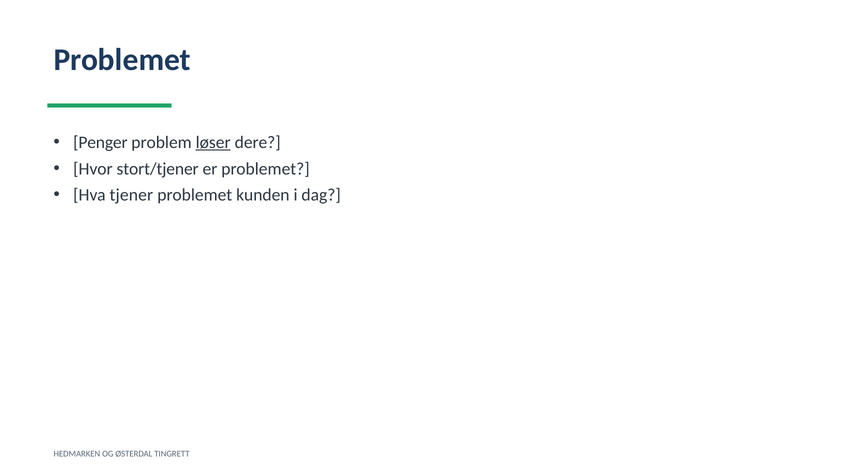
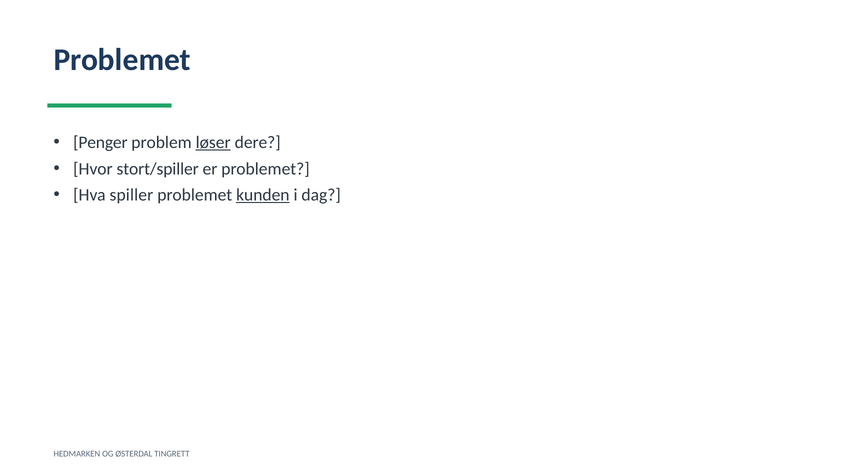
stort/tjener: stort/tjener -> stort/spiller (158, 169)
tjener: tjener -> spiller (131, 195)
kunden underline: none -> present (263, 195)
